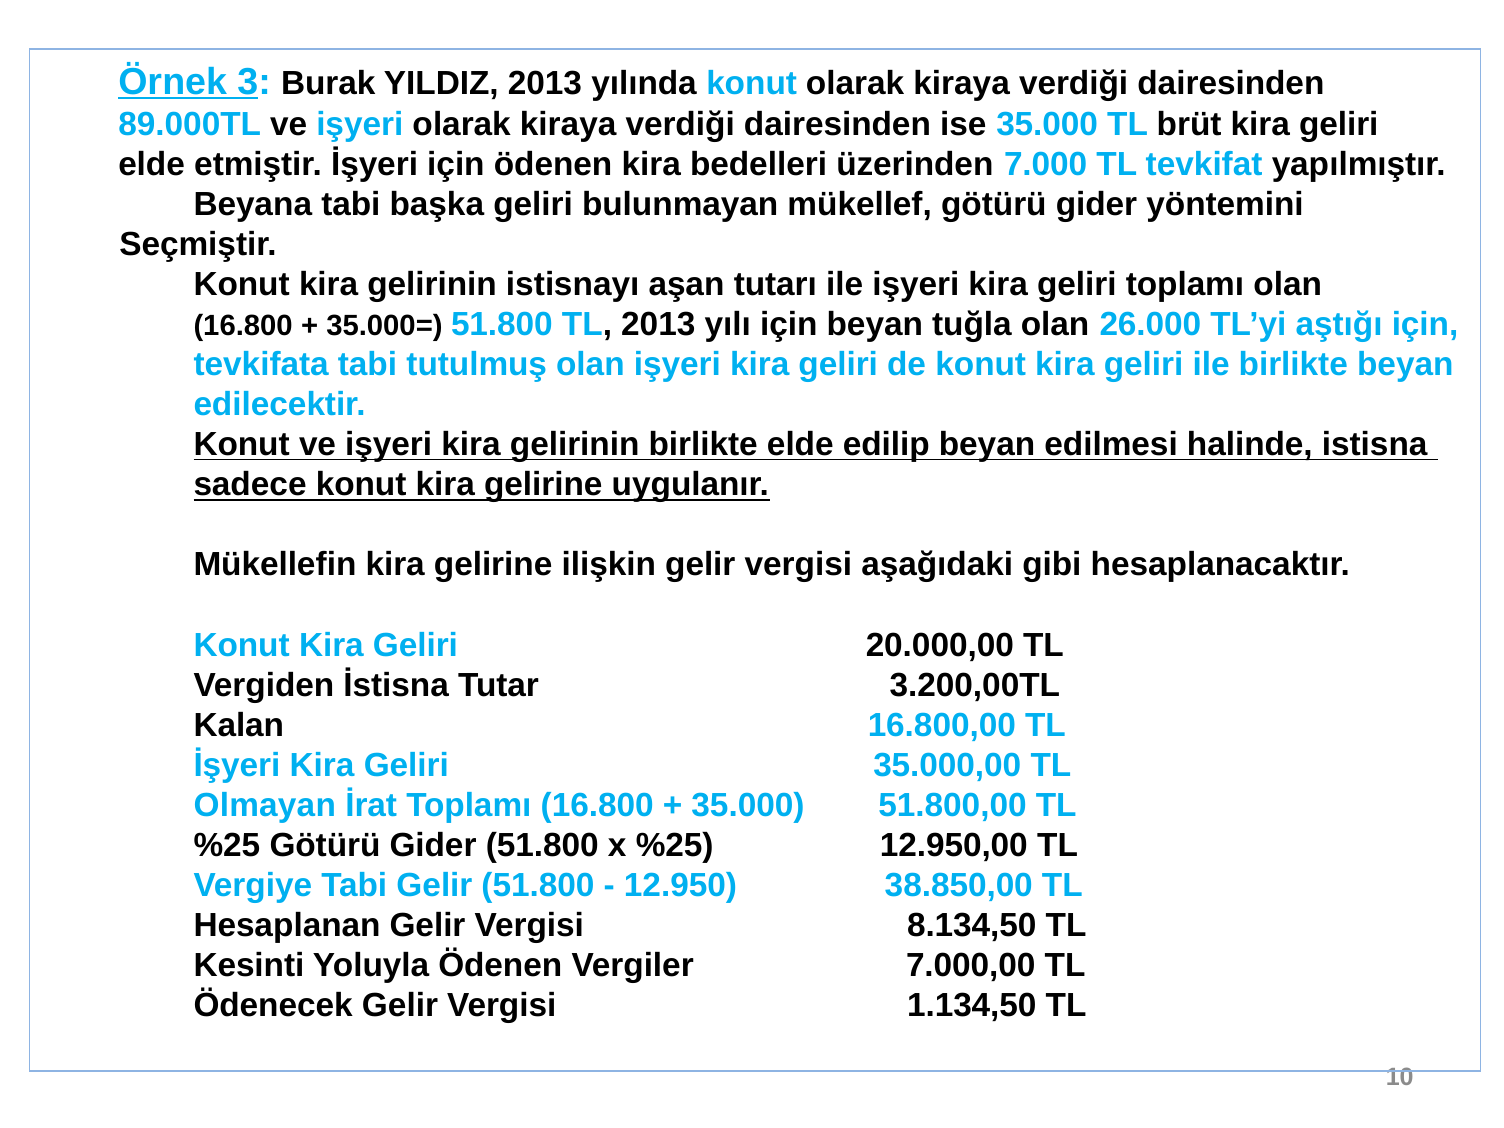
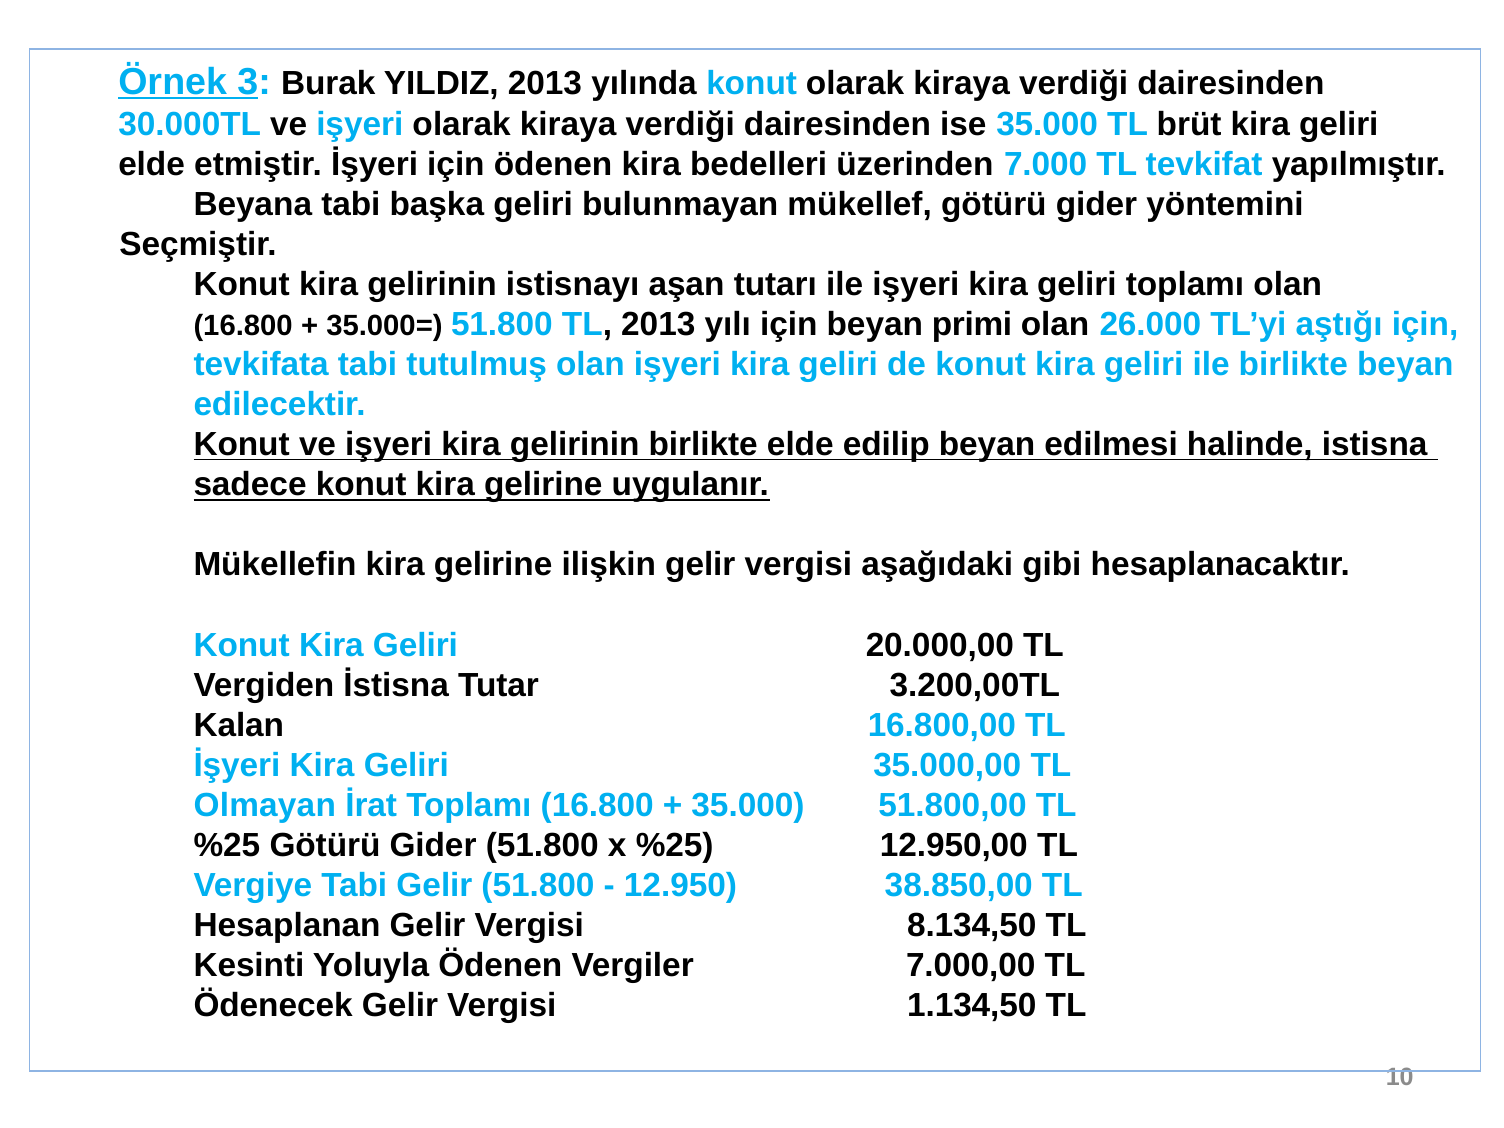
89.000TL: 89.000TL -> 30.000TL (190, 124)
tuğla: tuğla -> primi (972, 324)
